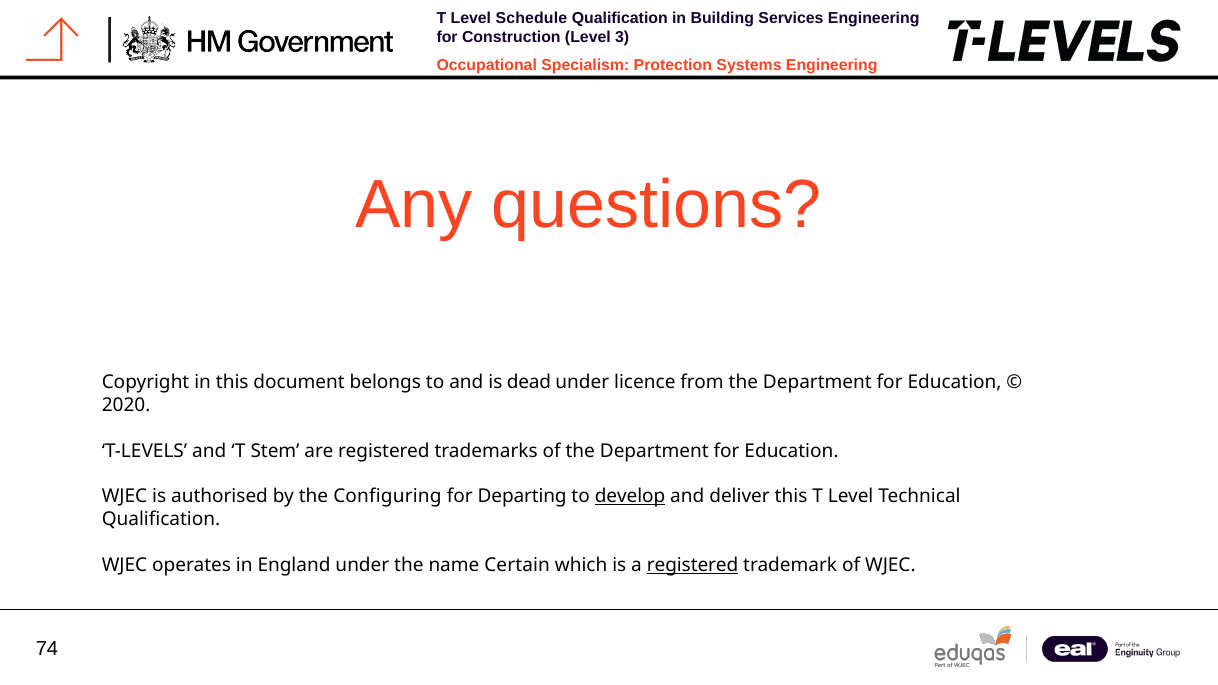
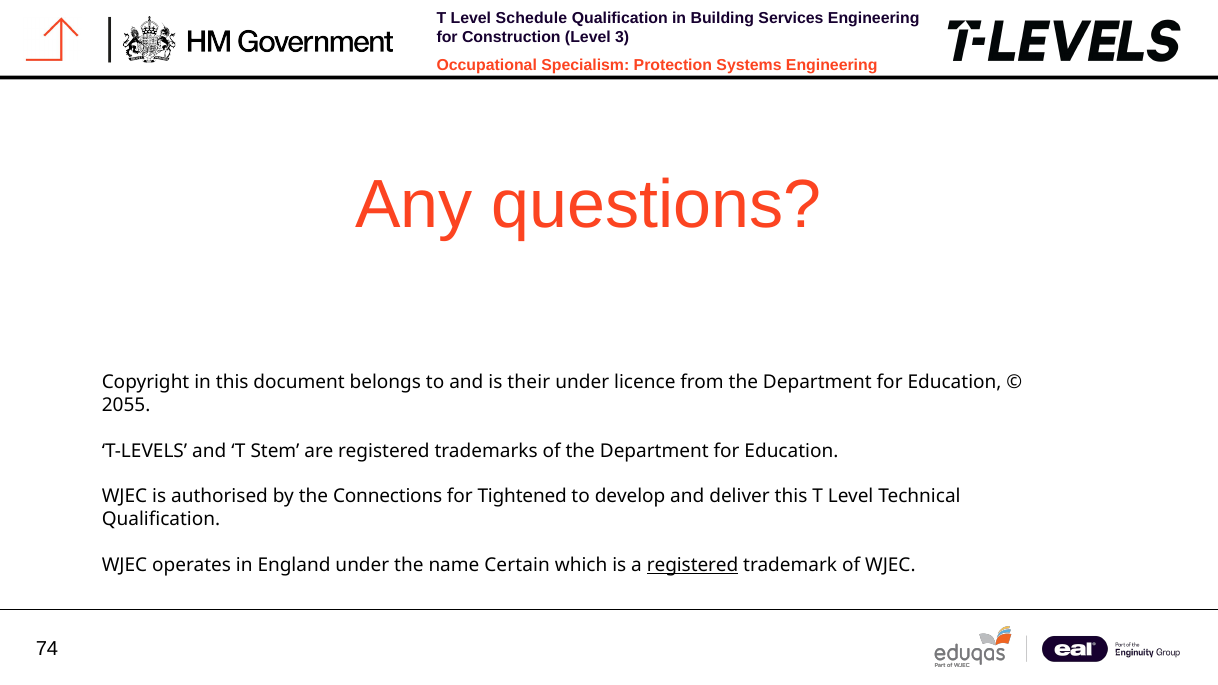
dead: dead -> their (529, 383)
2020: 2020 -> 2055 (126, 405)
Configuring: Configuring -> Connections (388, 497)
Departing: Departing -> Tightened (522, 497)
develop underline: present -> none (630, 497)
